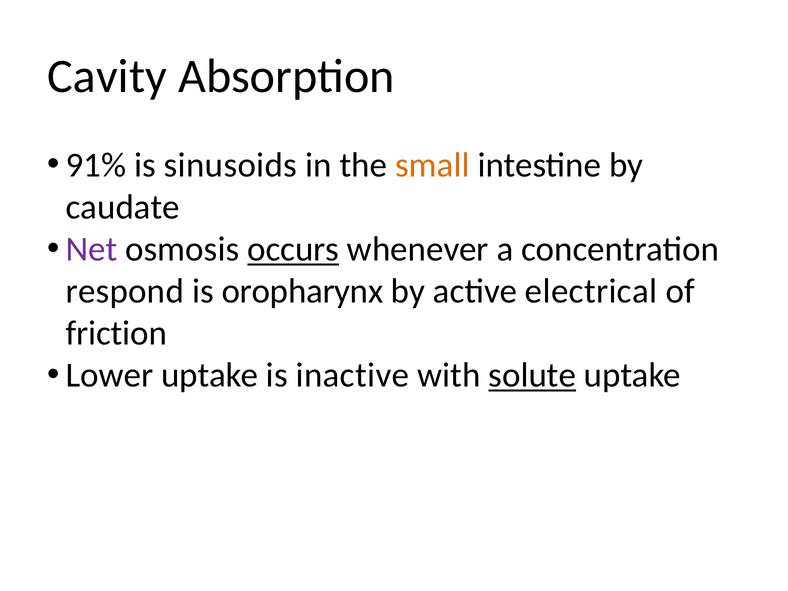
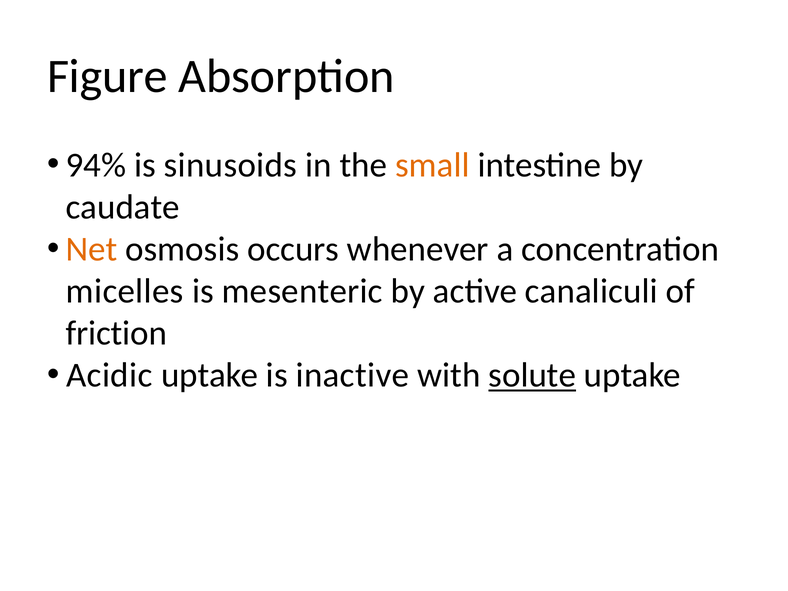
Cavity: Cavity -> Figure (107, 76)
91%: 91% -> 94% (96, 165)
Net colour: purple -> orange (92, 249)
occurs underline: present -> none (293, 249)
respond: respond -> micelles (125, 291)
oropharynx: oropharynx -> mesenteric (302, 291)
electrical: electrical -> canaliculi (591, 291)
Lower: Lower -> Acidic (109, 375)
